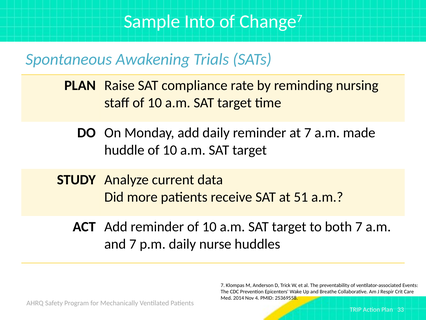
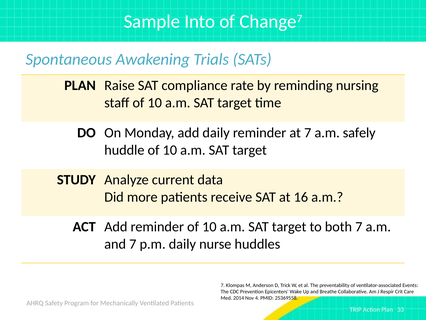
made: made -> safely (359, 133)
51: 51 -> 16 (301, 197)
